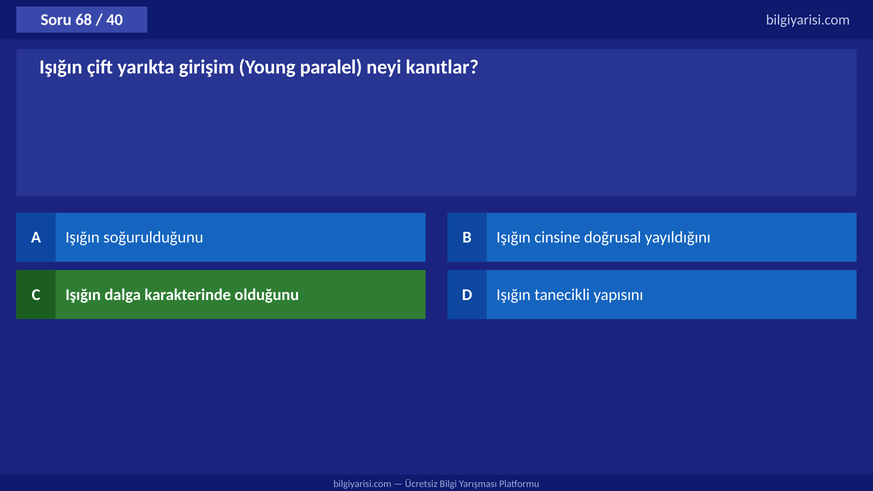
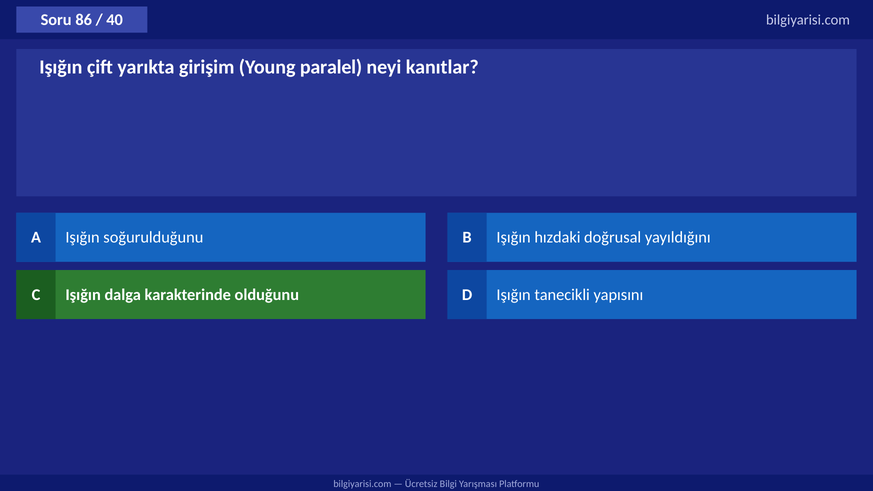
68: 68 -> 86 (84, 20)
cinsine: cinsine -> hızdaki (557, 238)
